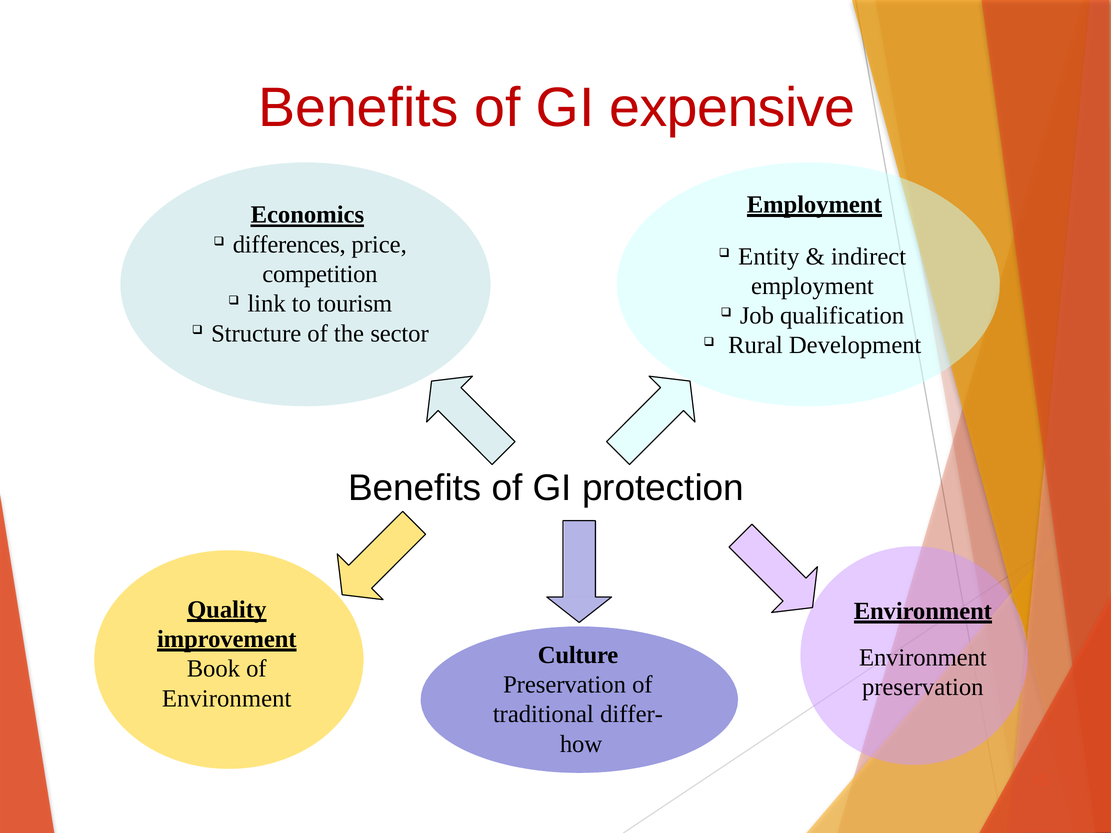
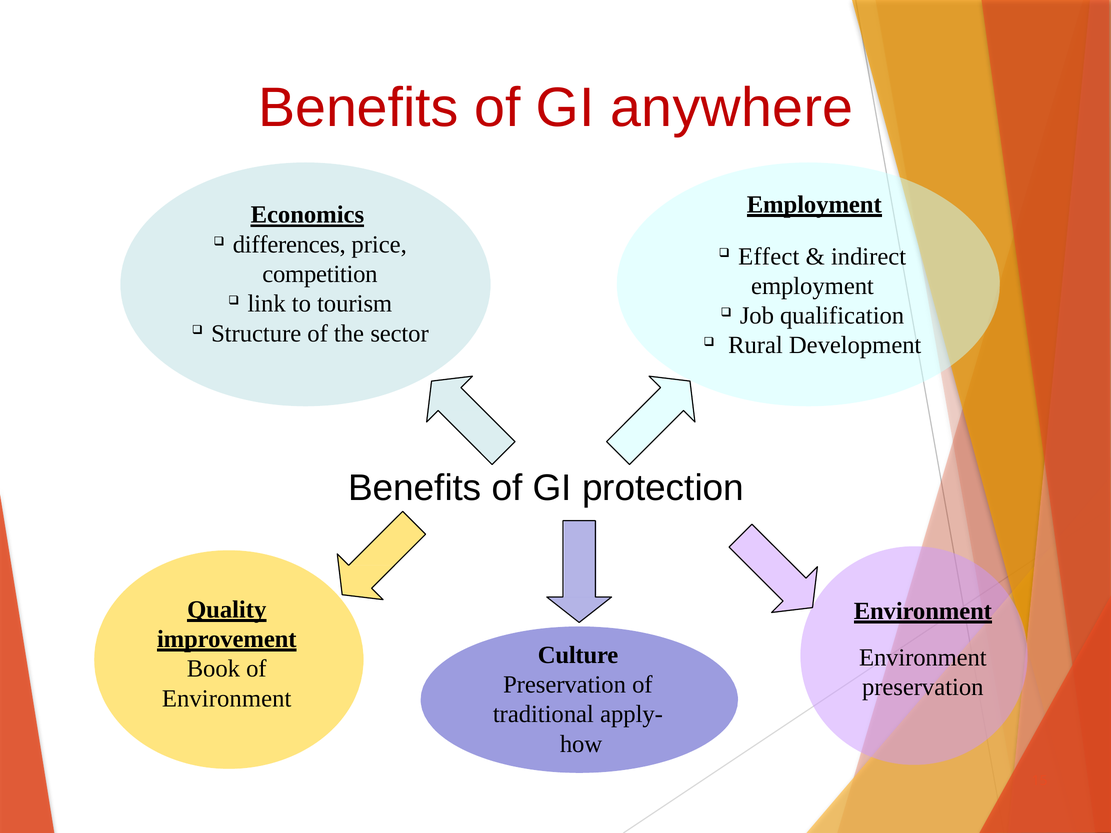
expensive: expensive -> anywhere (732, 108)
Entity: Entity -> Effect (769, 256)
differ-: differ- -> apply- (632, 714)
